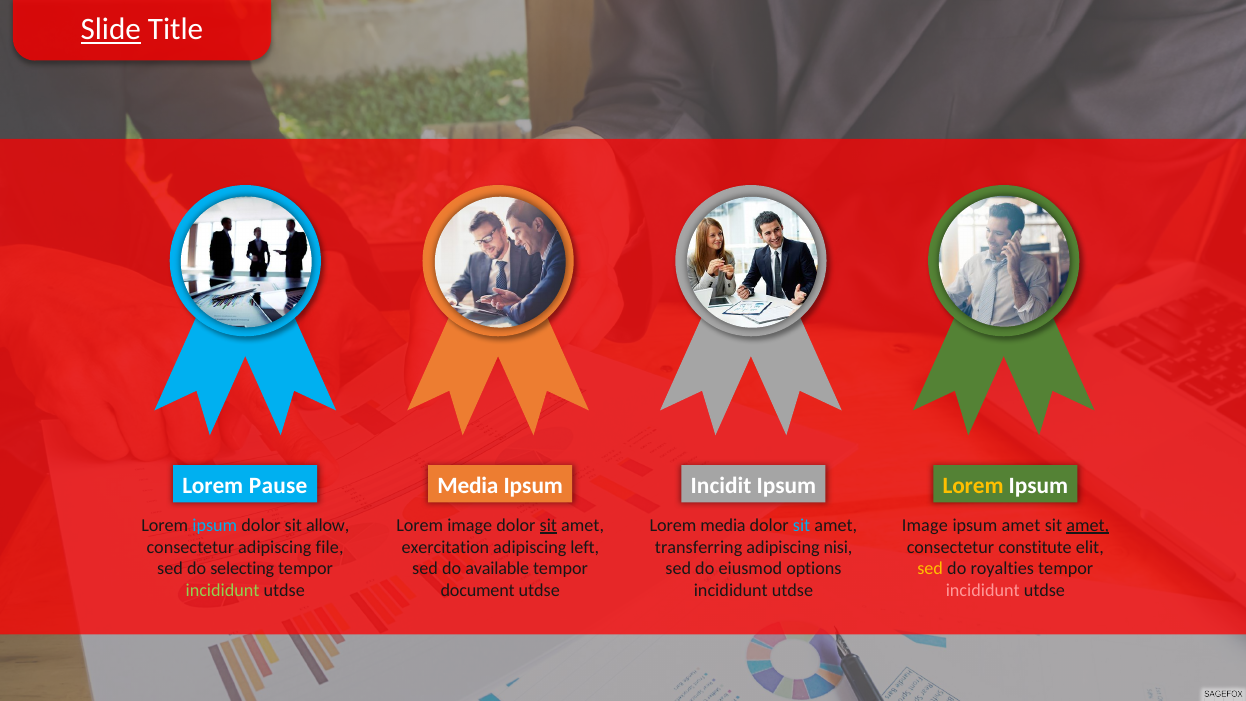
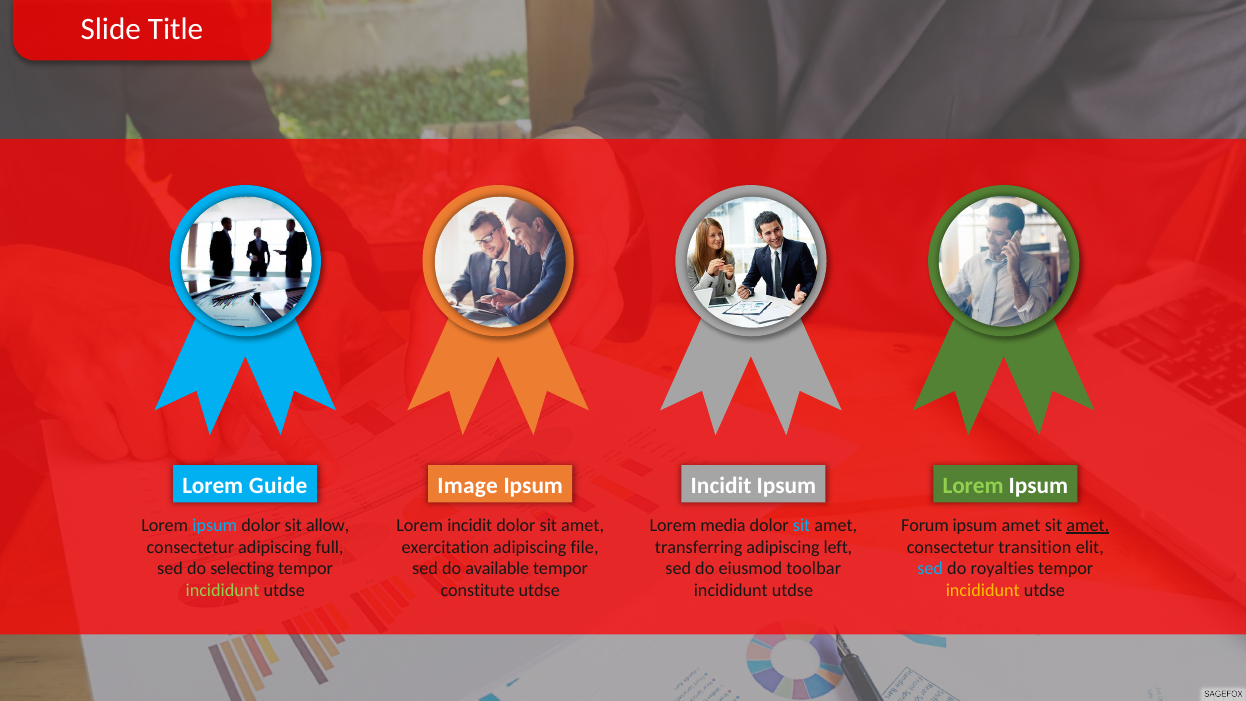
Slide underline: present -> none (111, 29)
Pause: Pause -> Guide (278, 485)
Media: Media -> Image (468, 485)
Lorem colour: yellow -> light green (973, 485)
Lorem image: image -> incidit (470, 525)
sit underline: present -> none (548, 525)
Image: Image -> Forum (925, 525)
file: file -> full (330, 547)
left: left -> file (585, 547)
nisi: nisi -> left (838, 547)
constitute: constitute -> transition (1035, 547)
options: options -> toolbar (814, 569)
sed colour: yellow -> light blue (930, 569)
document: document -> constitute (478, 591)
incididunt colour: pink -> yellow (983, 591)
